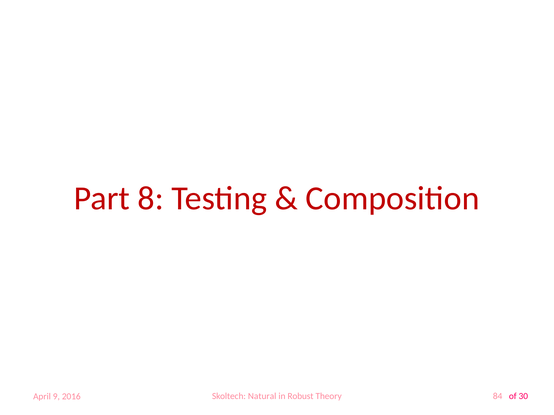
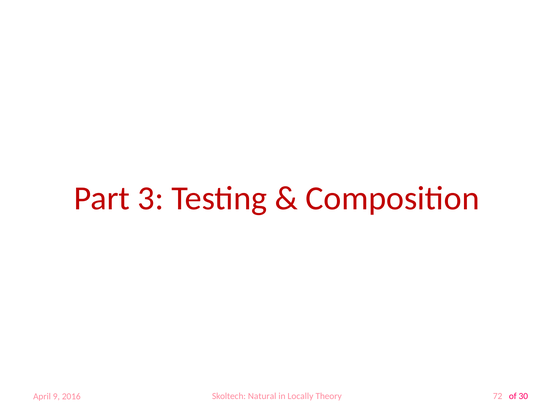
8: 8 -> 3 (151, 199)
Robust: Robust -> Locally (300, 397)
84: 84 -> 72 (498, 397)
